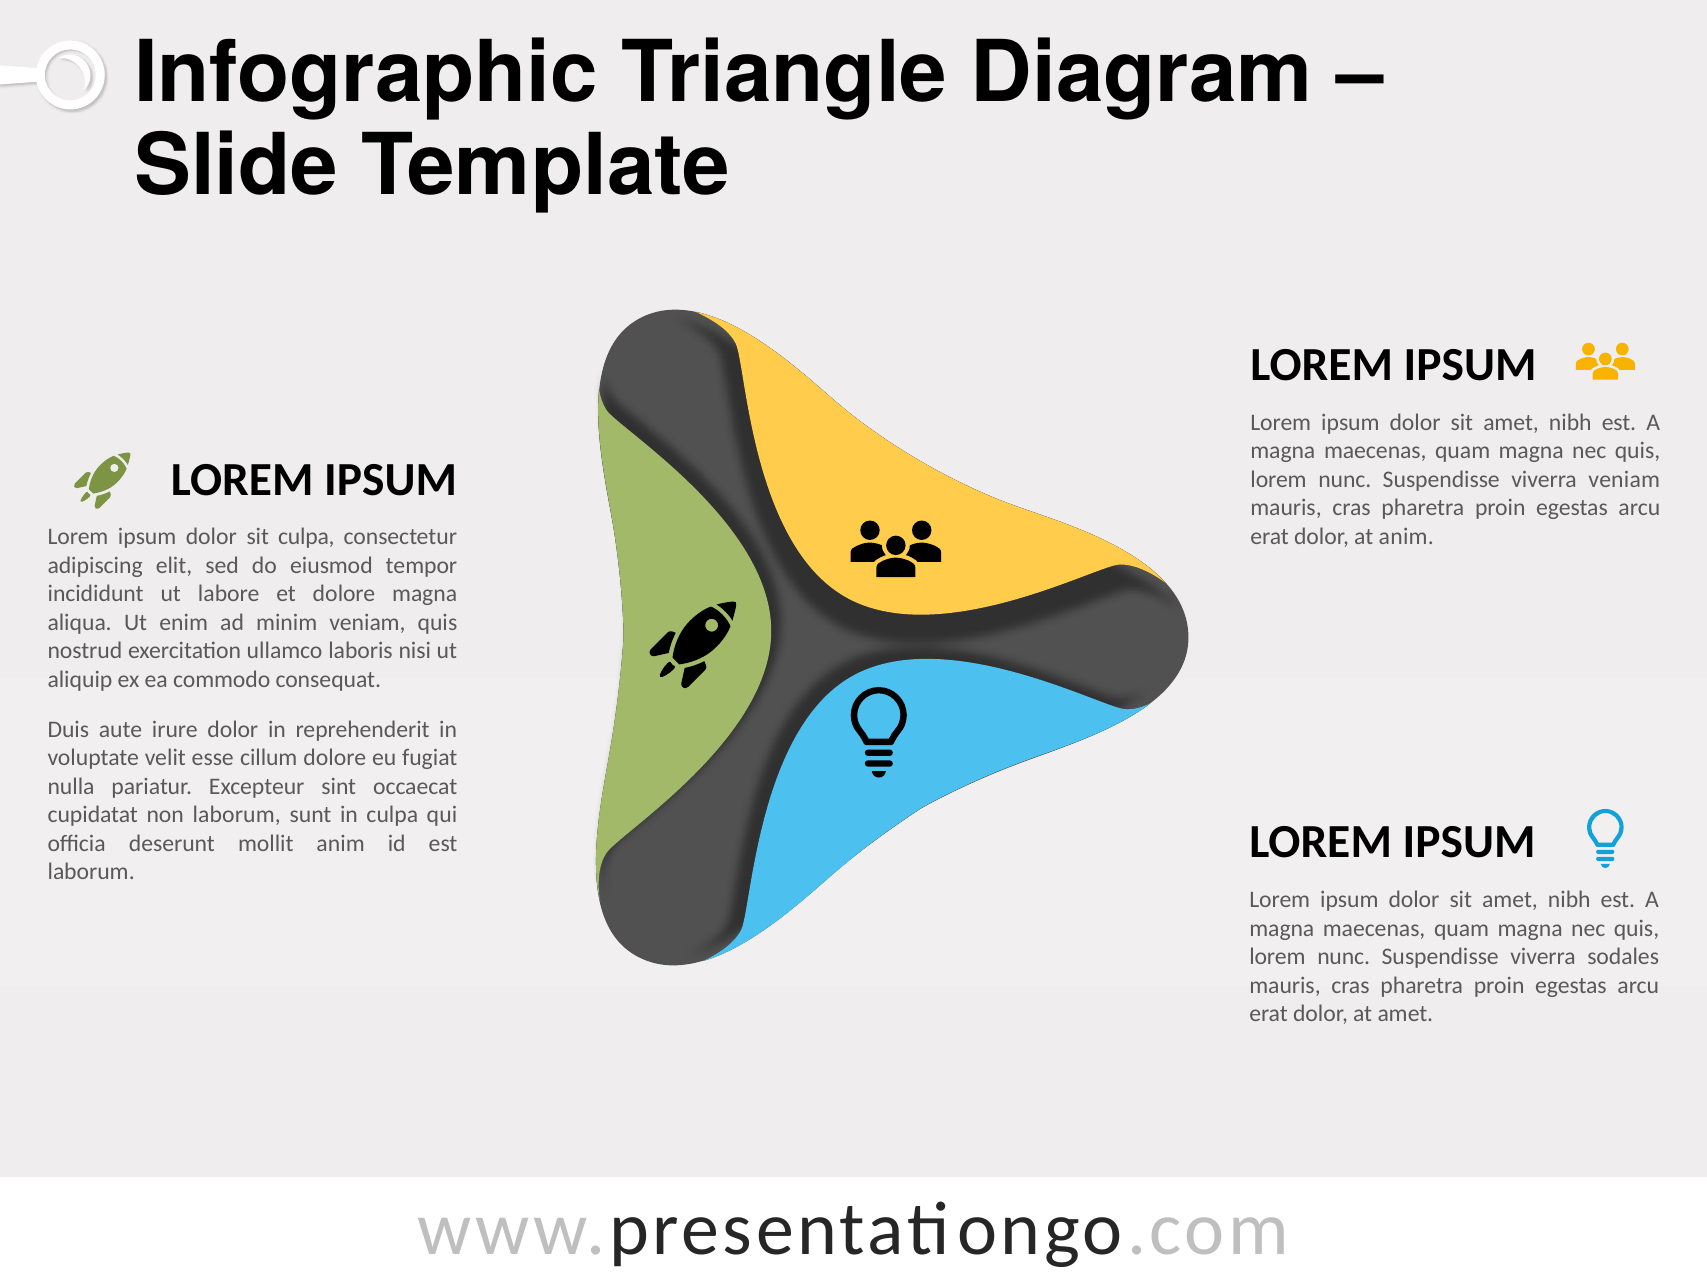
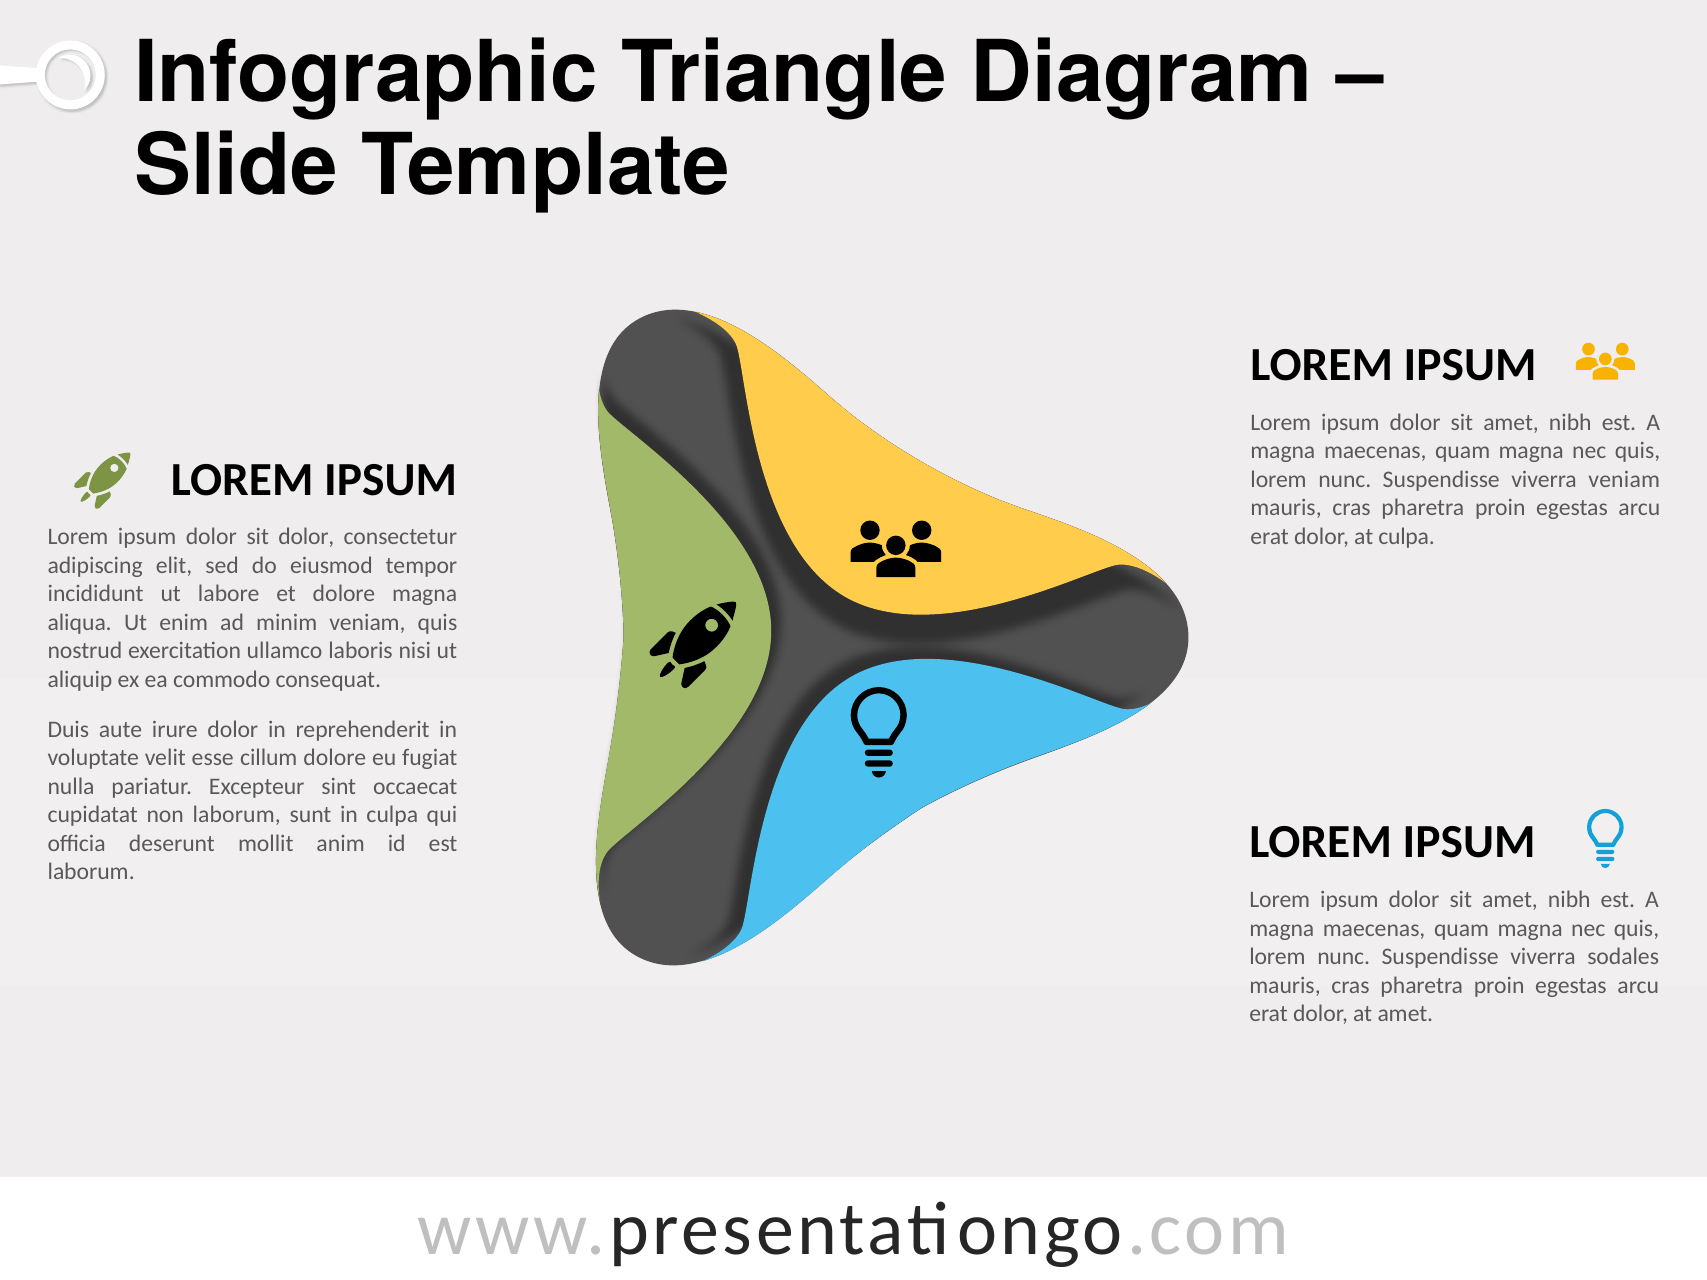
at anim: anim -> culpa (1407, 536)
sit culpa: culpa -> dolor (306, 537)
